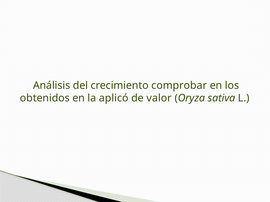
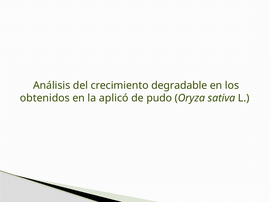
comprobar: comprobar -> degradable (179, 86)
valor: valor -> pudo (159, 98)
